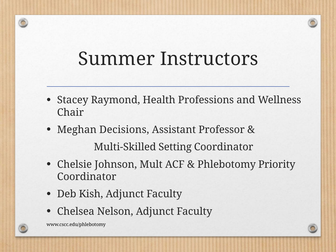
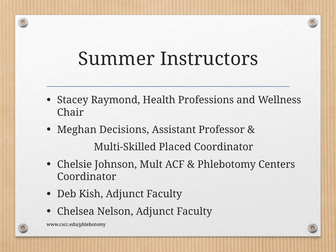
Setting: Setting -> Placed (175, 147)
Priority: Priority -> Centers (277, 164)
